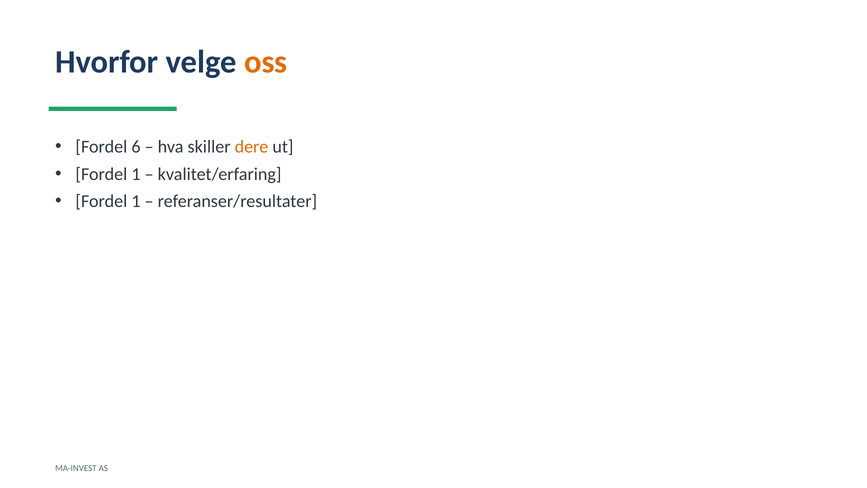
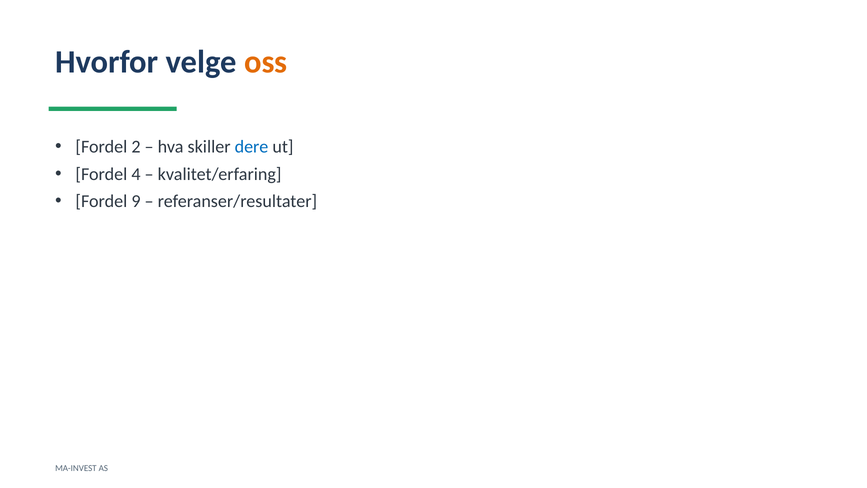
6: 6 -> 2 (136, 147)
dere colour: orange -> blue (252, 147)
1: 1 -> 4 (136, 174)
1: 1 -> 9 (136, 201)
